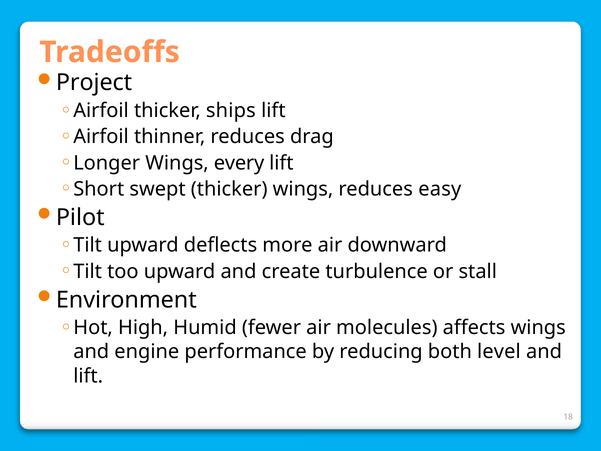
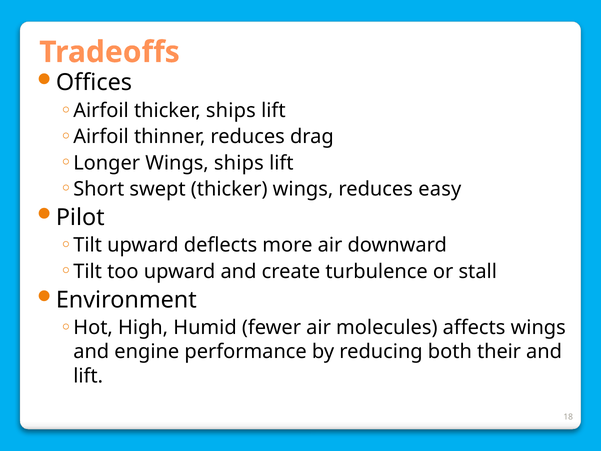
Project: Project -> Offices (94, 83)
Wings every: every -> ships (239, 163)
level: level -> their (499, 352)
